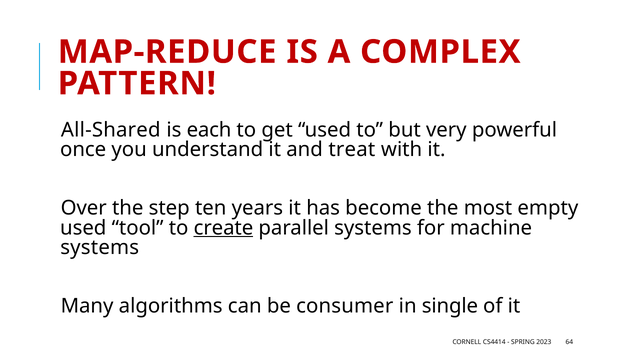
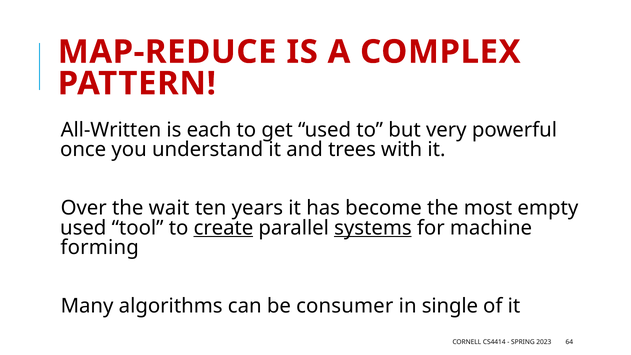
All-Shared: All-Shared -> All-Written (111, 130)
treat: treat -> trees (352, 150)
step: step -> wait (169, 208)
systems underline: none -> present (373, 228)
systems: systems -> forming (100, 248)
